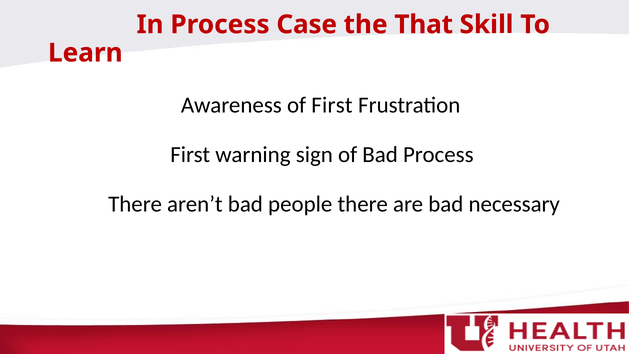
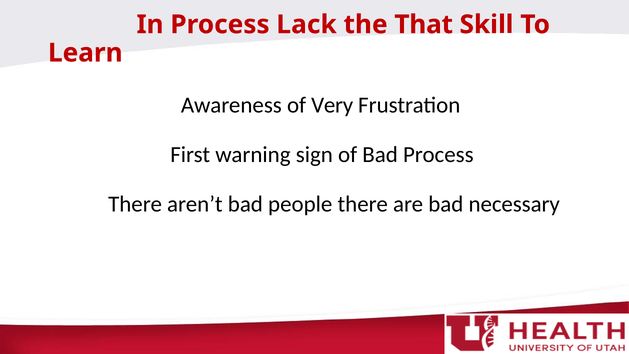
Case: Case -> Lack (307, 25)
of First: First -> Very (332, 105)
